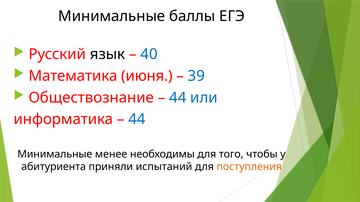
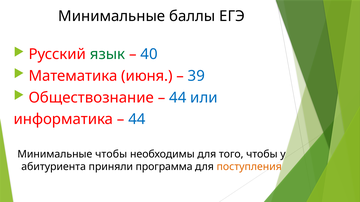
язык colour: black -> green (108, 54)
Минимальные менее: менее -> чтобы (111, 155)
испытаний: испытаний -> программа (164, 167)
